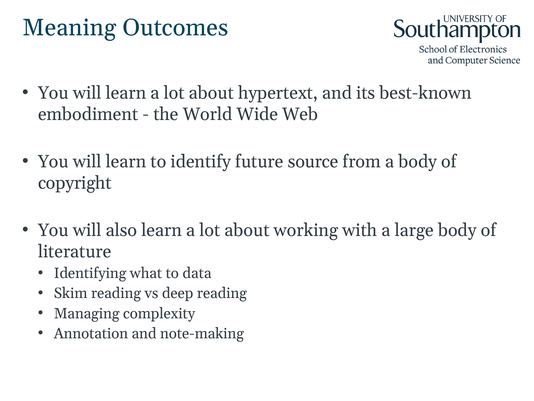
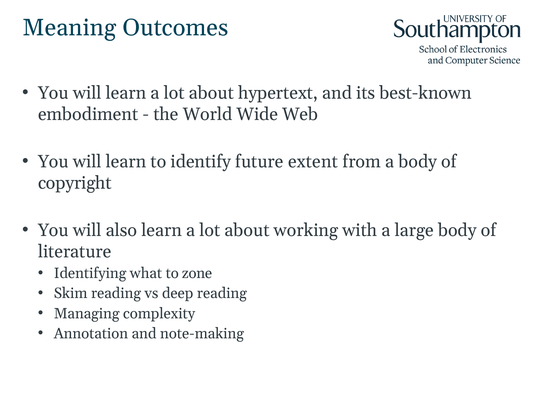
source: source -> extent (313, 161)
data: data -> zone (197, 273)
